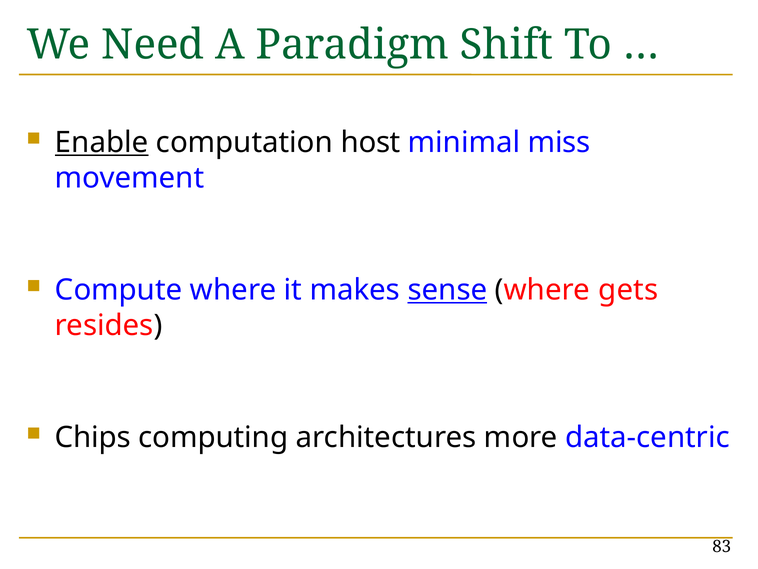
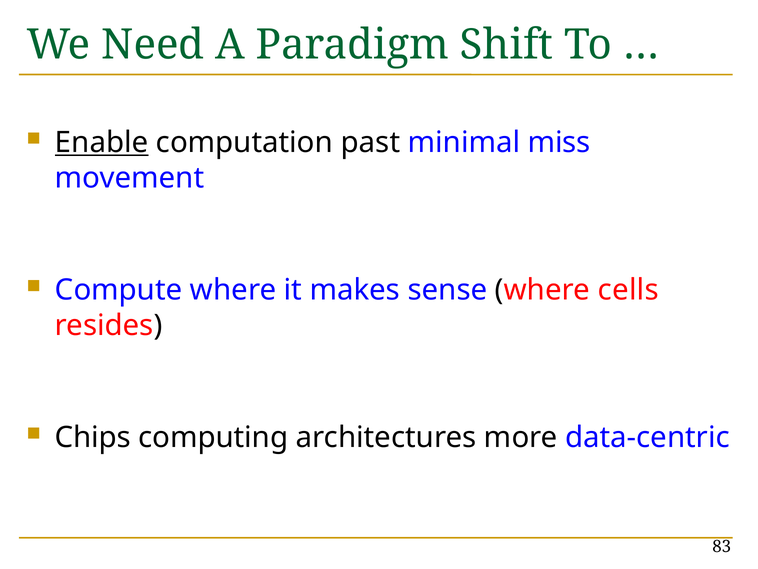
host: host -> past (370, 142)
sense underline: present -> none (447, 290)
gets: gets -> cells (628, 290)
